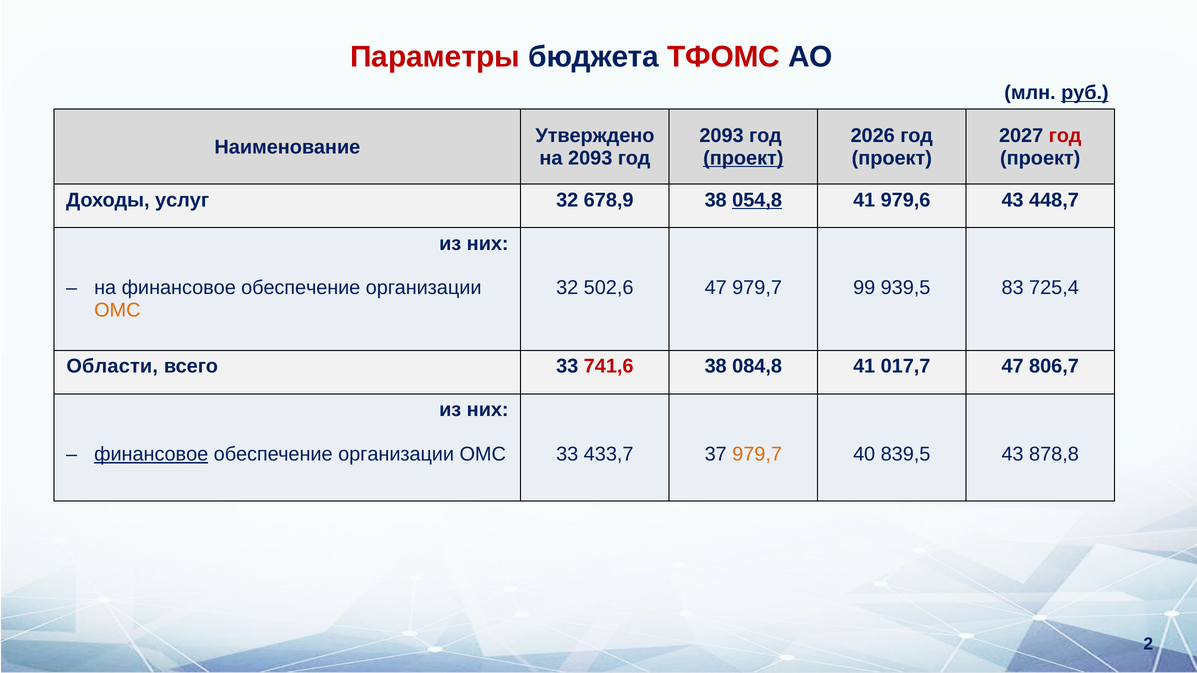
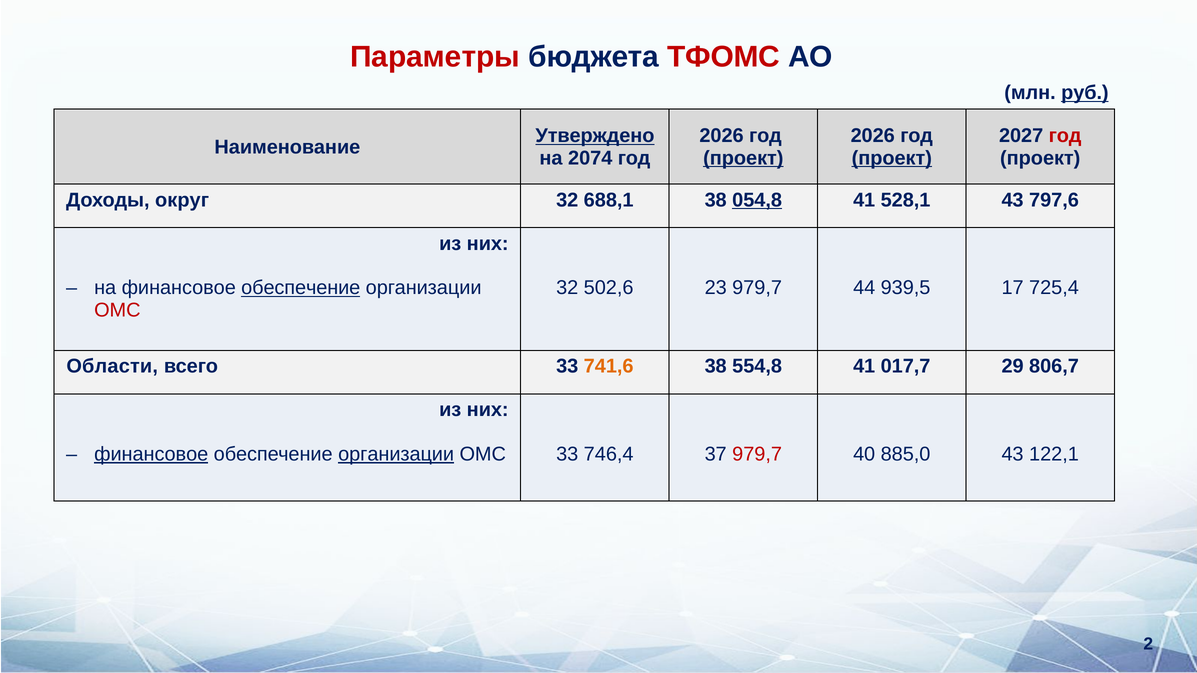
Утверждено underline: none -> present (595, 136)
2093: 2093 -> 2026 (722, 136)
на 2093: 2093 -> 2074 (590, 158)
проект underline: none -> present (892, 158)
услуг: услуг -> округ (182, 200)
678,9: 678,9 -> 688,1 (609, 200)
979,6: 979,6 -> 528,1 (906, 200)
448,7: 448,7 -> 797,6 (1054, 200)
обеспечение underline: none -> present (301, 288)
502,6 47: 47 -> 23 (716, 288)
99: 99 -> 44 (864, 288)
83: 83 -> 17 (1013, 288)
ОМС colour: orange -> red (117, 310)
741,6 colour: red -> orange (609, 367)
084,8: 084,8 -> 554,8 (757, 367)
017,7 47: 47 -> 29 (1013, 367)
организации underline: none -> present (396, 454)
433,7: 433,7 -> 746,4 (609, 454)
979,7 colour: orange -> red (757, 454)
839,5: 839,5 -> 885,0 (906, 454)
878,8: 878,8 -> 122,1 (1054, 454)
